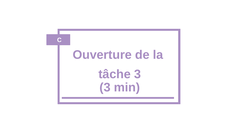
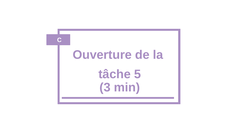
tâche 3: 3 -> 5 (138, 74)
